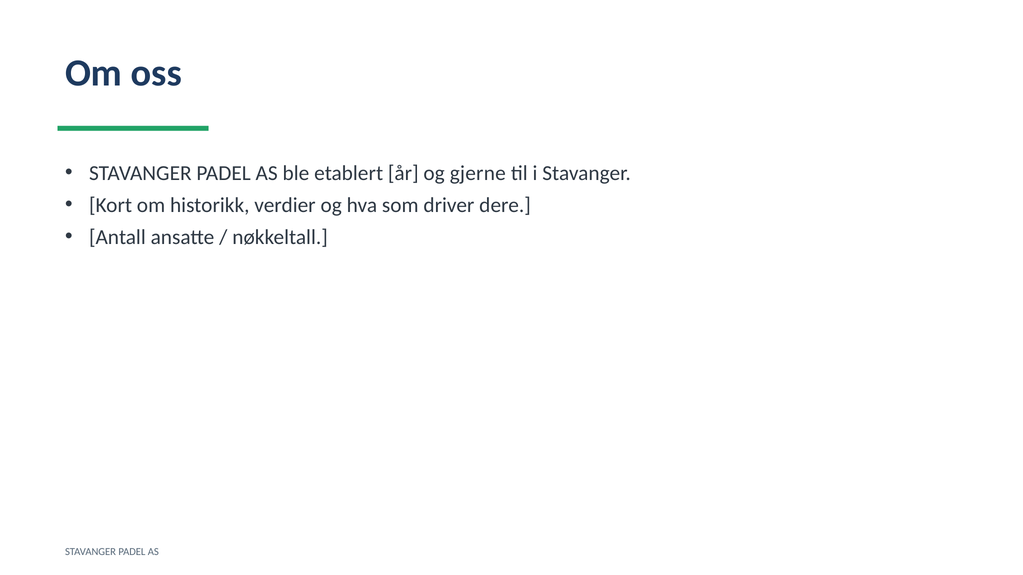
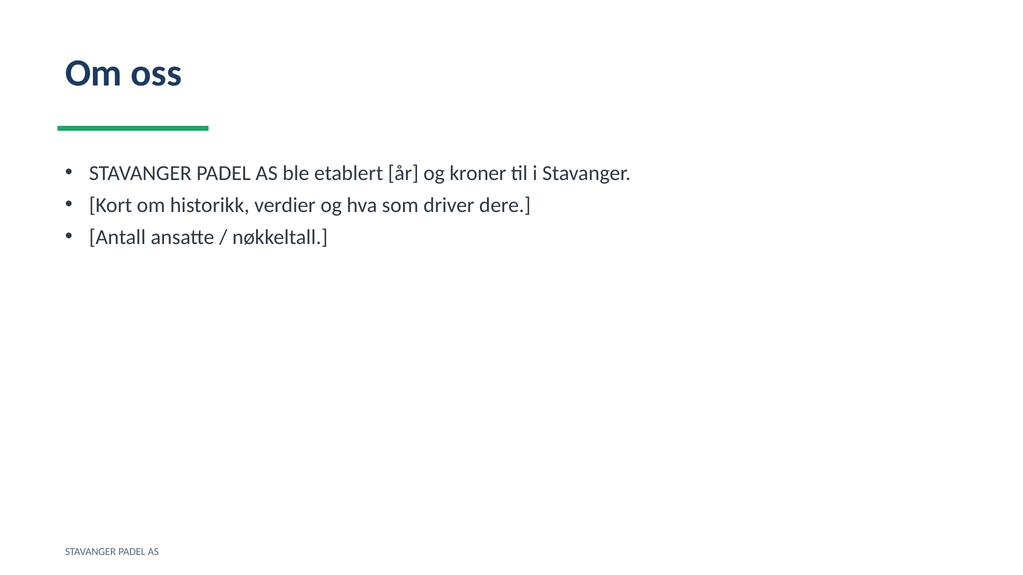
gjerne: gjerne -> kroner (478, 173)
